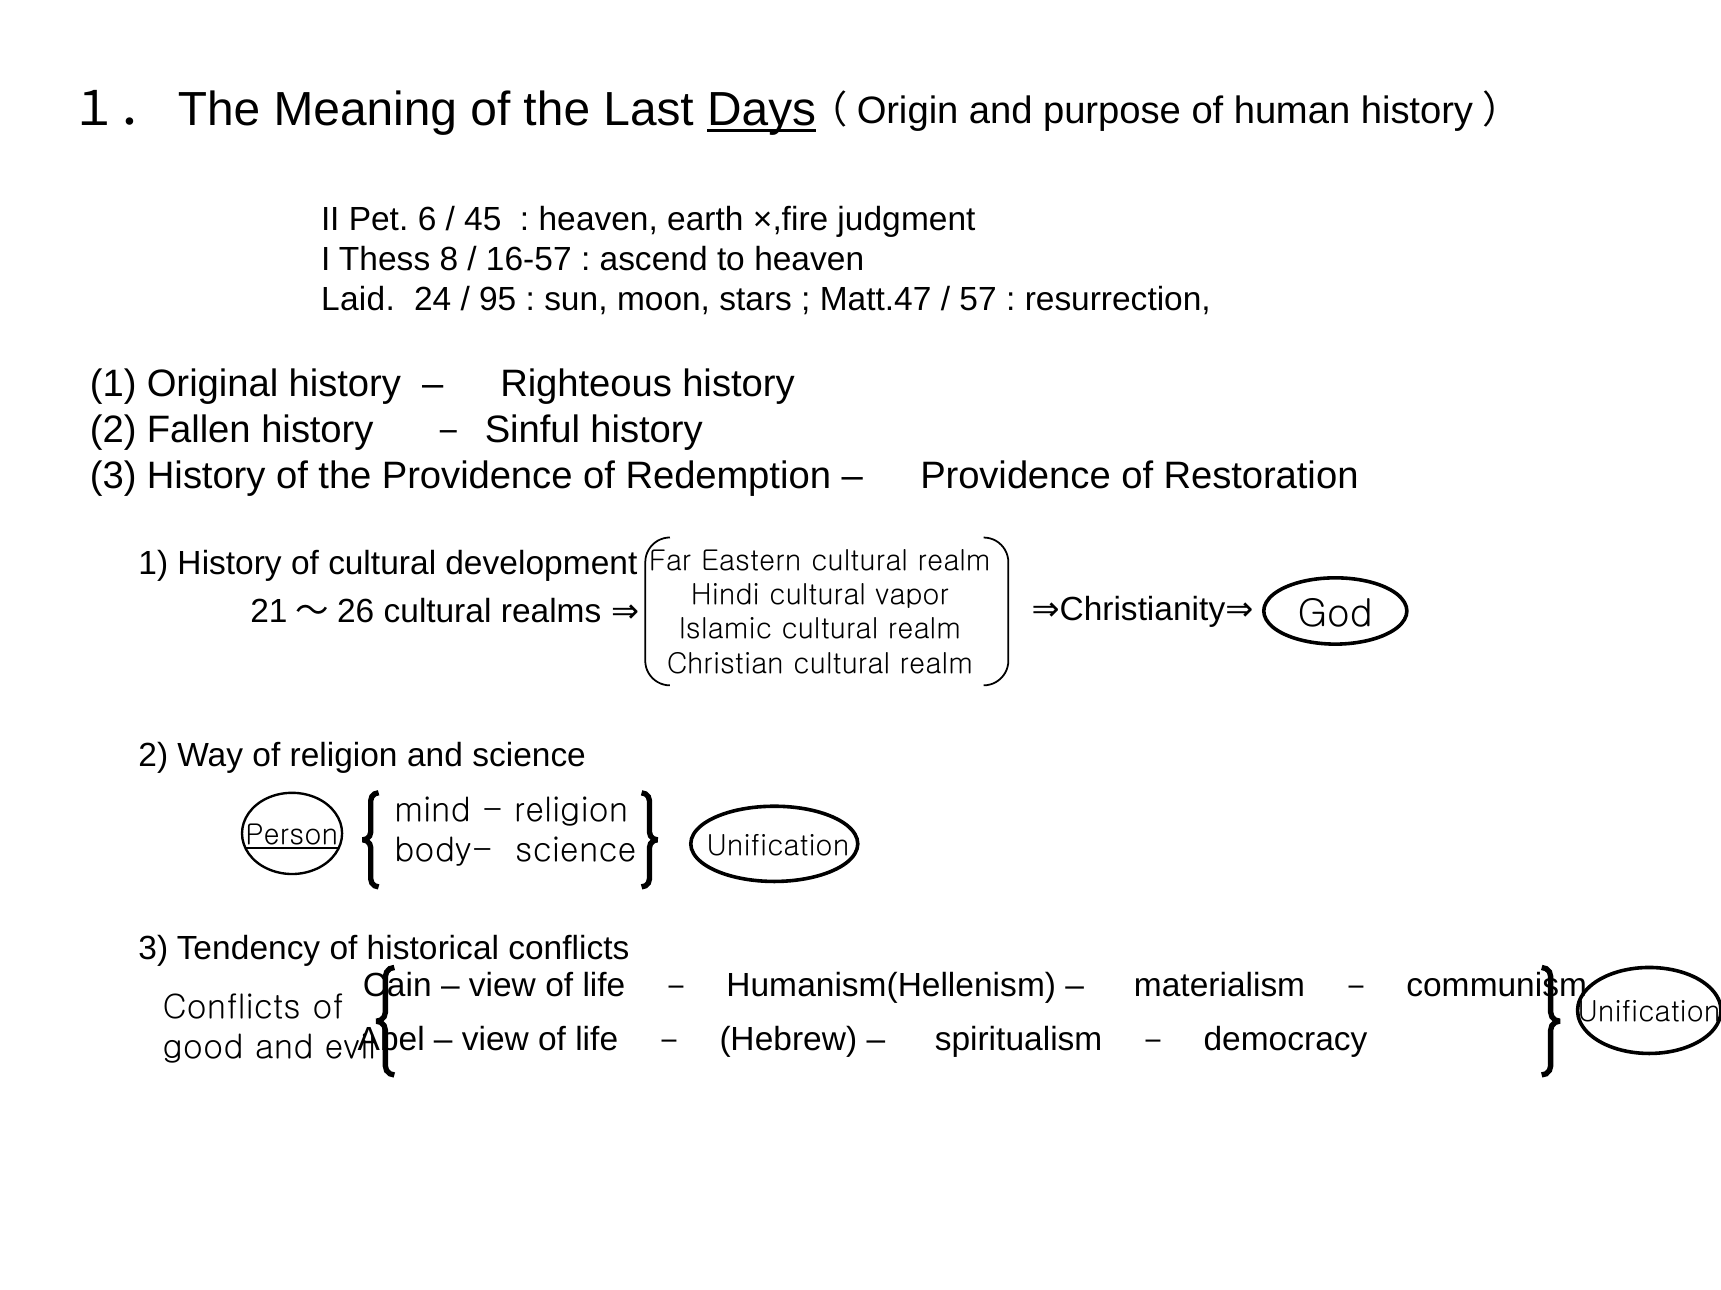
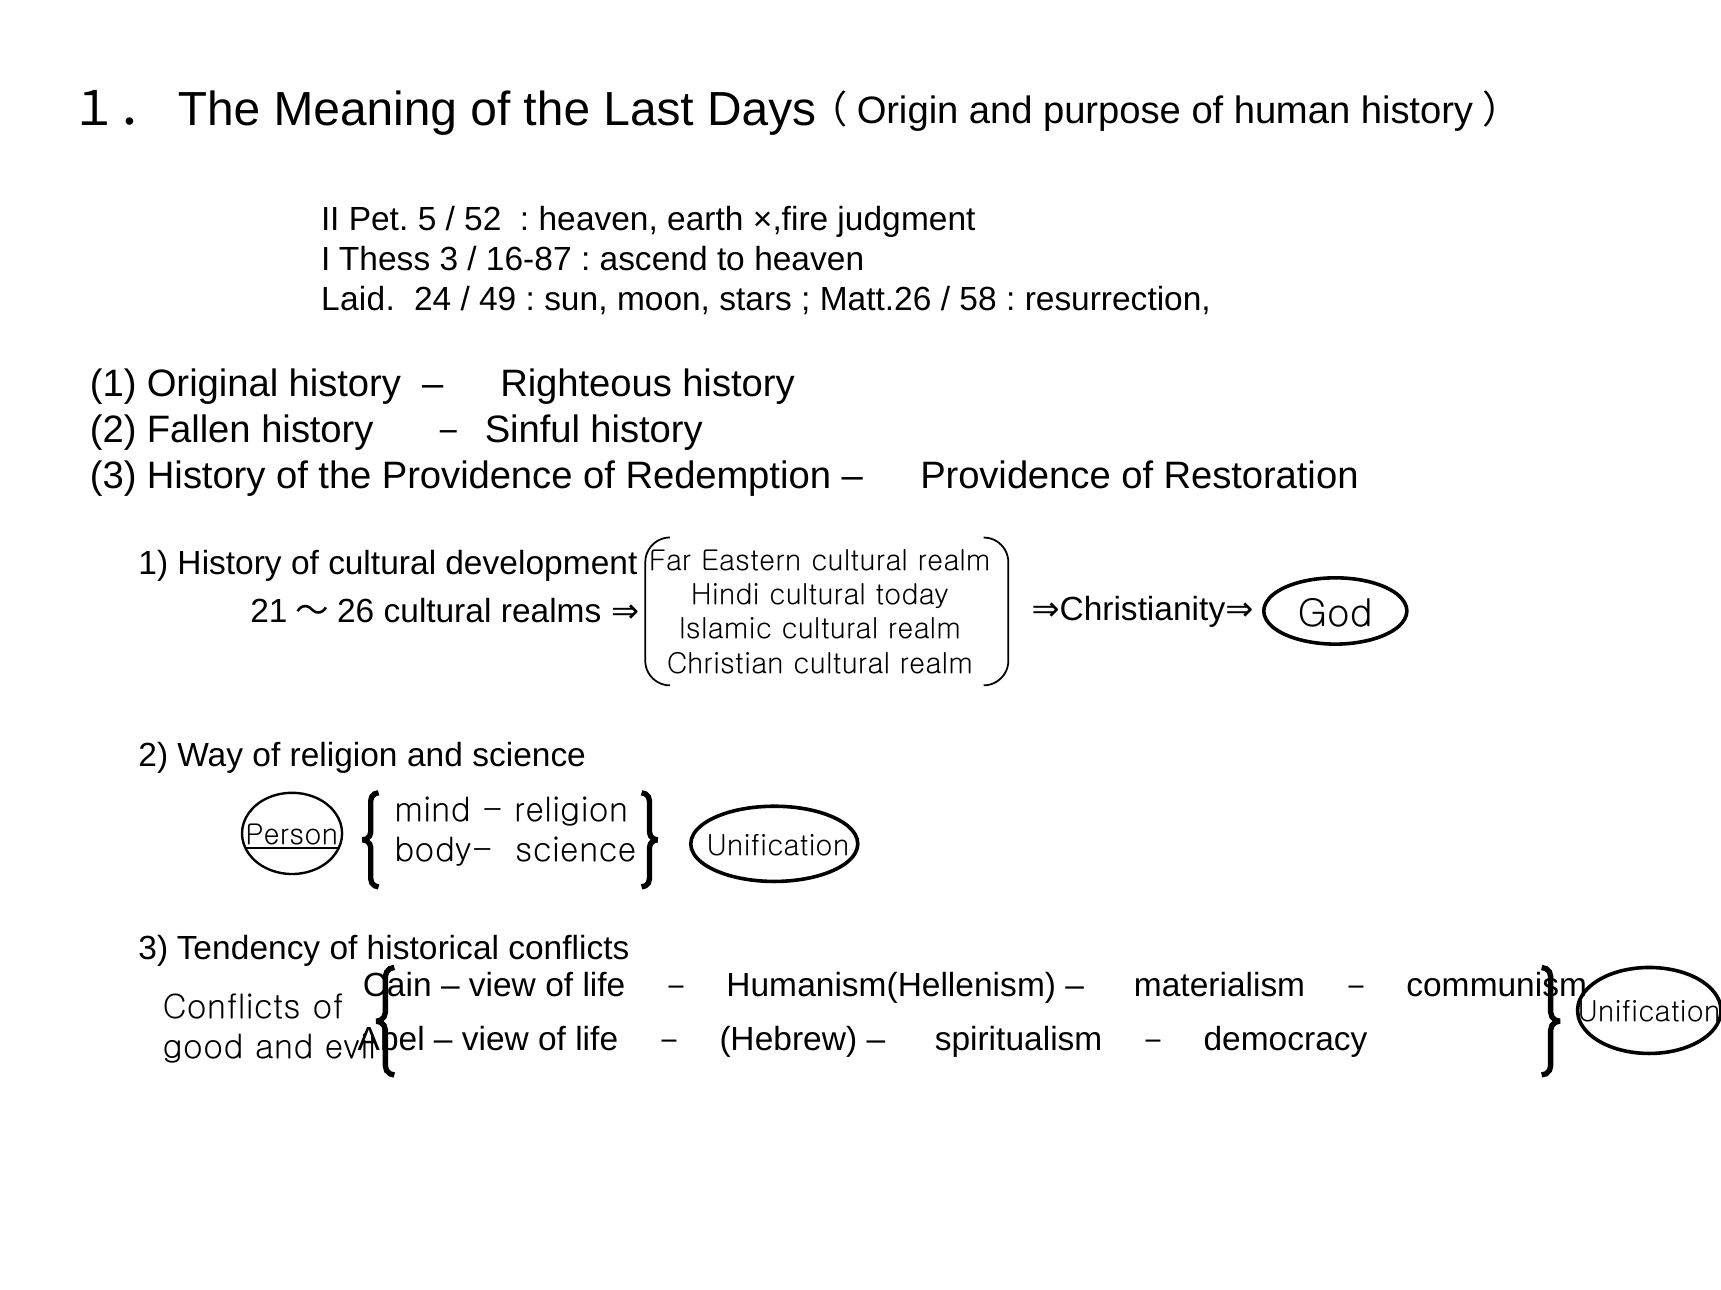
Days underline: present -> none (762, 110)
6: 6 -> 5 (427, 219)
45: 45 -> 52 (483, 219)
Thess 8: 8 -> 3 (449, 260)
16-57: 16-57 -> 16-87 (529, 260)
95: 95 -> 49 (498, 300)
Matt.47: Matt.47 -> Matt.26 (876, 300)
57: 57 -> 58 (978, 300)
vapor: vapor -> today (912, 595)
